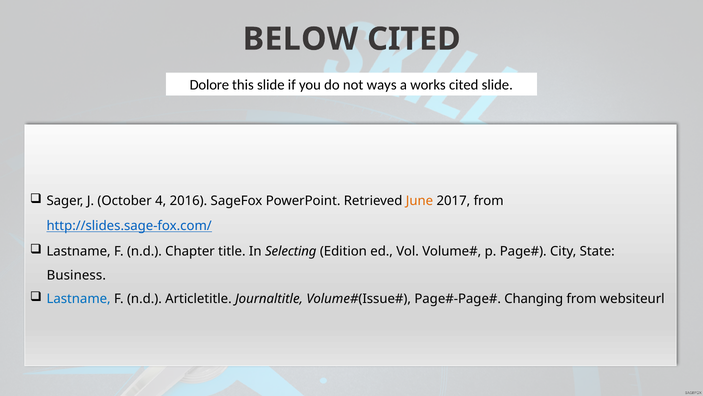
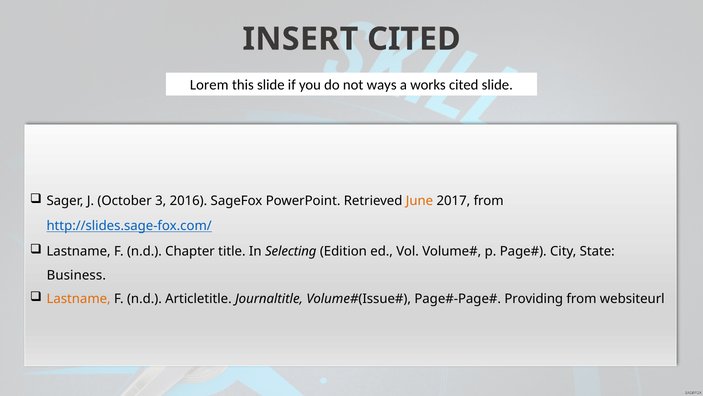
BELOW: BELOW -> INSERT (300, 39)
Dolore: Dolore -> Lorem (209, 85)
4: 4 -> 3 (161, 201)
Lastname colour: blue -> orange (79, 299)
Changing: Changing -> Providing (534, 299)
